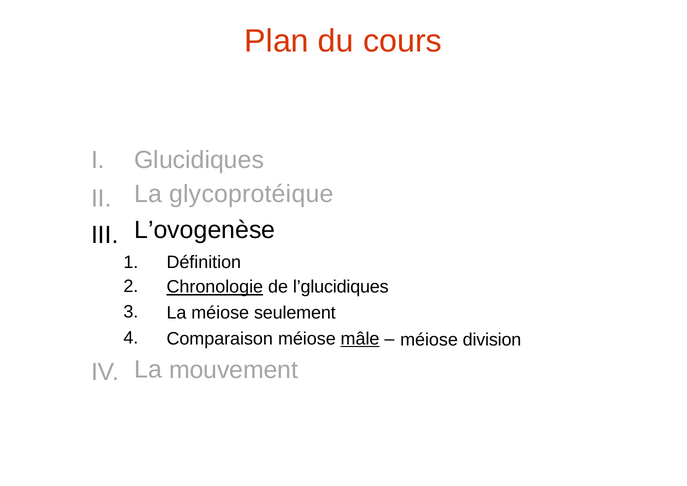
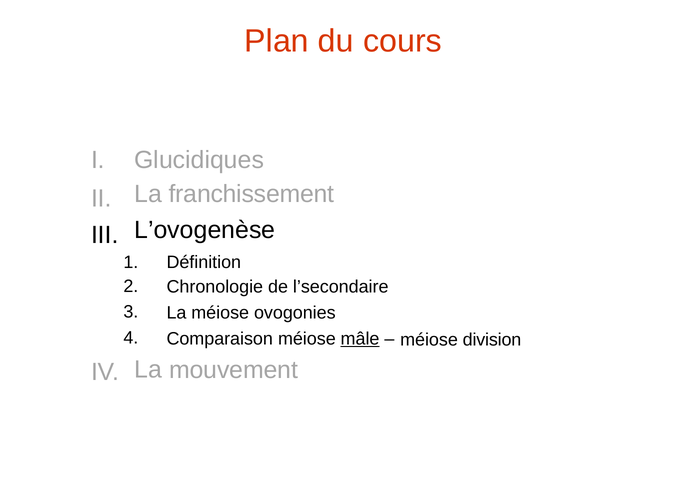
glycoprotéique: glycoprotéique -> franchissement (251, 194)
Chronologie underline: present -> none (215, 287)
l’glucidiques: l’glucidiques -> l’secondaire (341, 287)
seulement: seulement -> ovogonies (295, 313)
